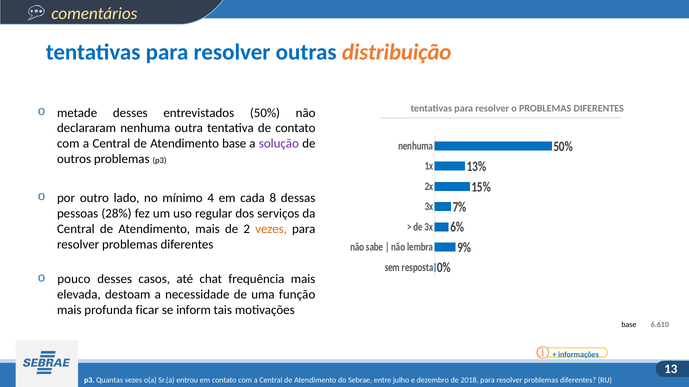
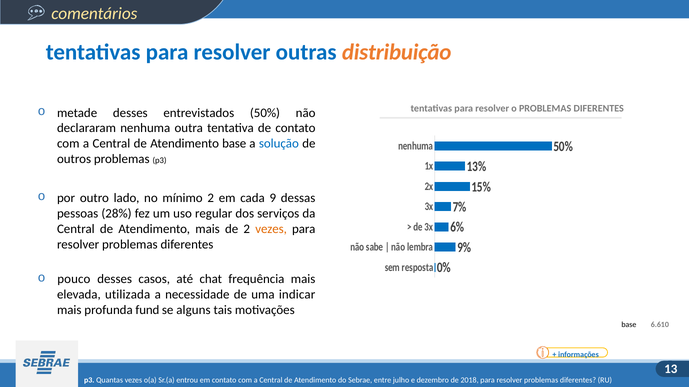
solução colour: purple -> blue (279, 144)
mínimo 4: 4 -> 2 (211, 198)
8: 8 -> 9 (273, 198)
destoam: destoam -> utilizada (128, 295)
função: função -> indicar (297, 295)
ficar: ficar -> fund (147, 311)
inform: inform -> alguns (193, 311)
